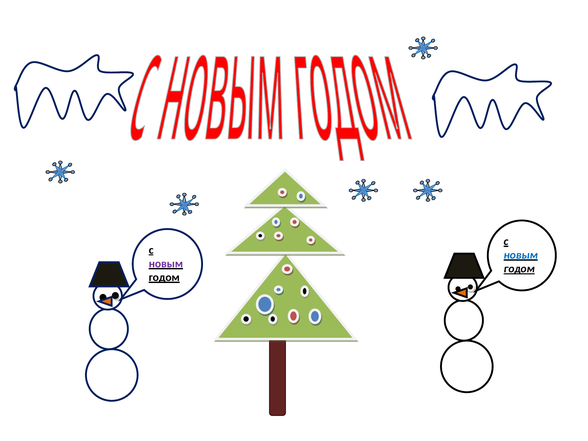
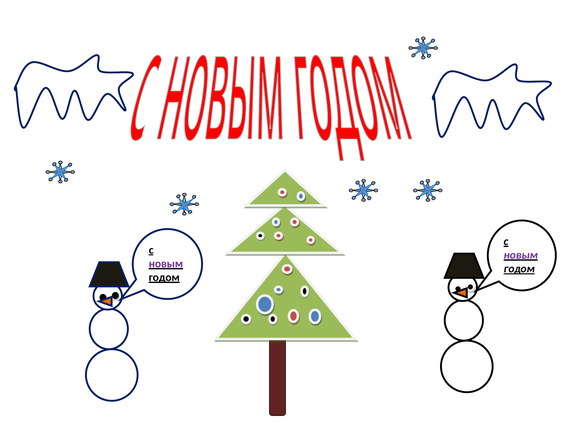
новым colour: blue -> purple (521, 255)
